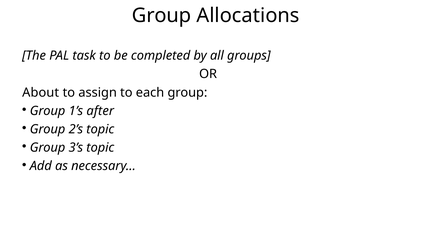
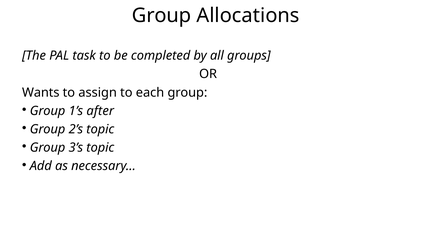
About: About -> Wants (41, 92)
